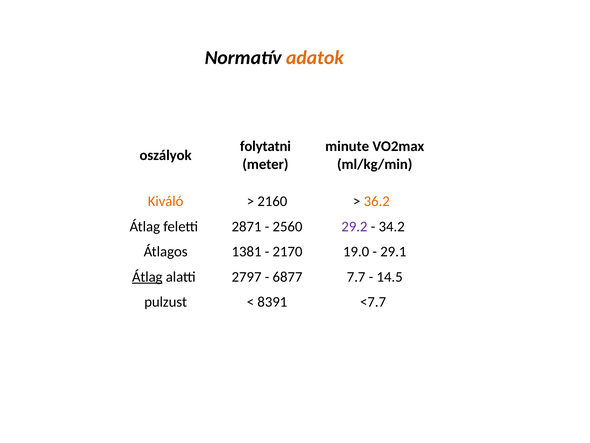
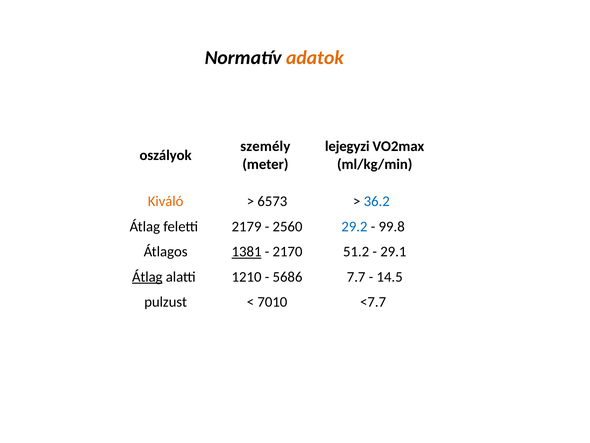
folytatni: folytatni -> személy (265, 146)
minute: minute -> lejegyzi (347, 146)
2160: 2160 -> 6573 (272, 201)
36.2 colour: orange -> blue (377, 201)
2871: 2871 -> 2179 (247, 226)
29.2 colour: purple -> blue (354, 226)
34.2: 34.2 -> 99.8 (392, 226)
1381 underline: none -> present (247, 251)
19.0: 19.0 -> 51.2 (356, 251)
2797: 2797 -> 1210 (247, 277)
6877: 6877 -> 5686 (287, 277)
8391: 8391 -> 7010 (272, 302)
